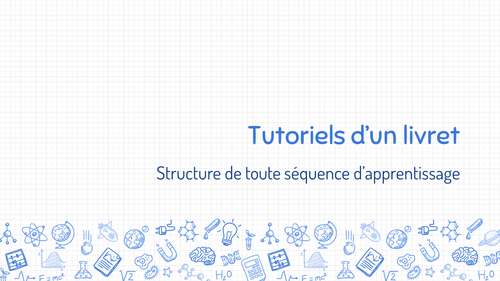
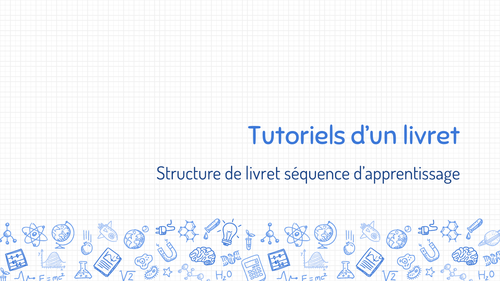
de toute: toute -> livret (263, 174)
